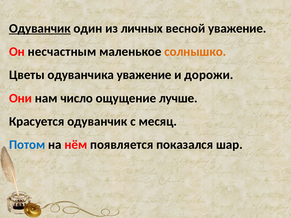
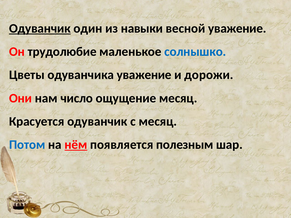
личных: личных -> навыки (142, 28)
несчастным: несчастным -> трудолюбие (62, 52)
солнышко colour: orange -> blue (195, 52)
ощущение лучше: лучше -> месяц (178, 98)
нём underline: none -> present (76, 145)
показался: показался -> полезным (185, 145)
